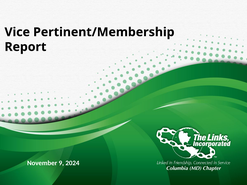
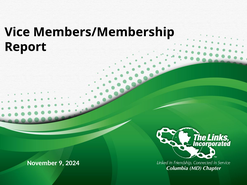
Pertinent/Membership: Pertinent/Membership -> Members/Membership (104, 32)
